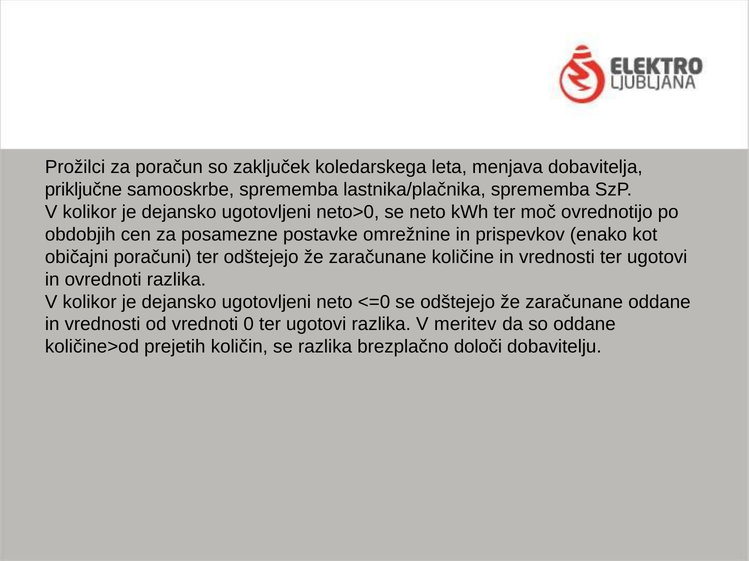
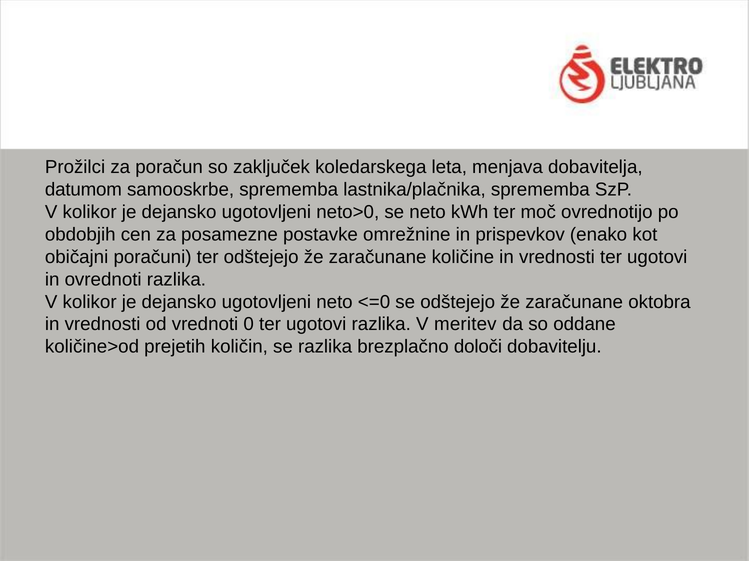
priključne: priključne -> datumom (83, 190)
zaračunane oddane: oddane -> oktobra (659, 302)
